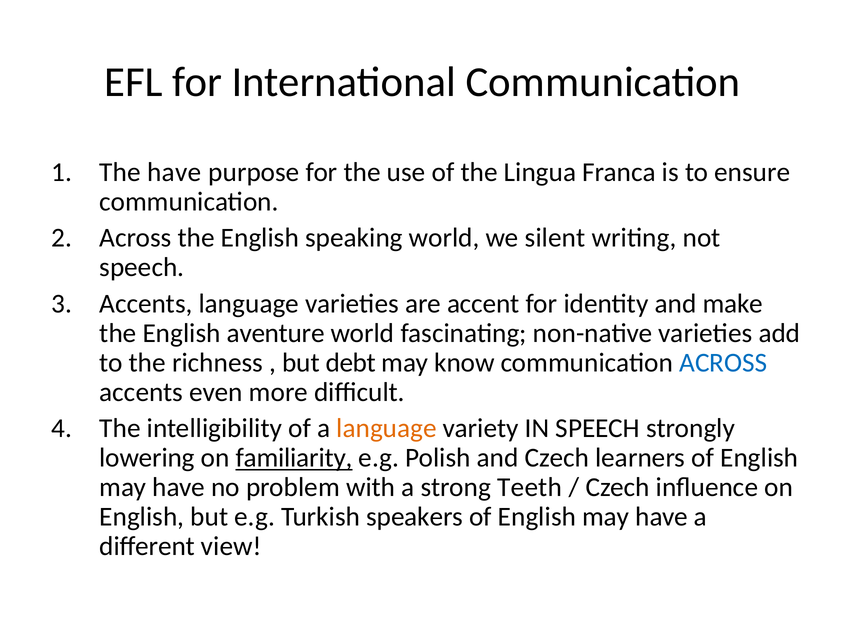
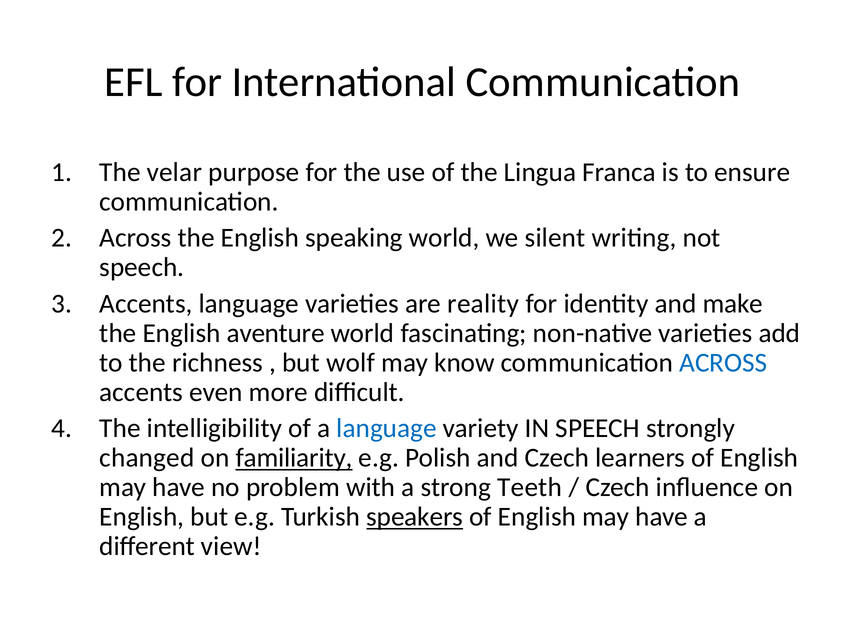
The have: have -> velar (174, 172)
accent: accent -> reality (483, 304)
debt: debt -> wolf (351, 363)
language colour: orange -> blue (387, 429)
lowering: lowering -> changed (147, 458)
speakers underline: none -> present (415, 517)
